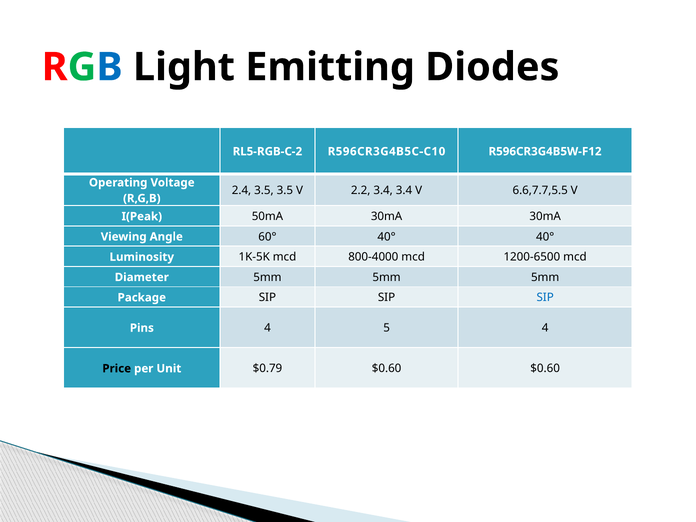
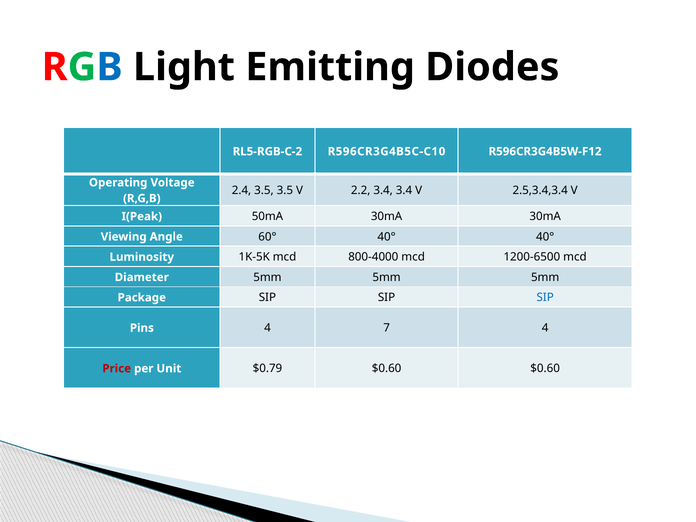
6.6,7.7,5.5: 6.6,7.7,5.5 -> 2.5,3.4,3.4 (540, 190)
5: 5 -> 7 (387, 328)
Price colour: black -> red (117, 369)
